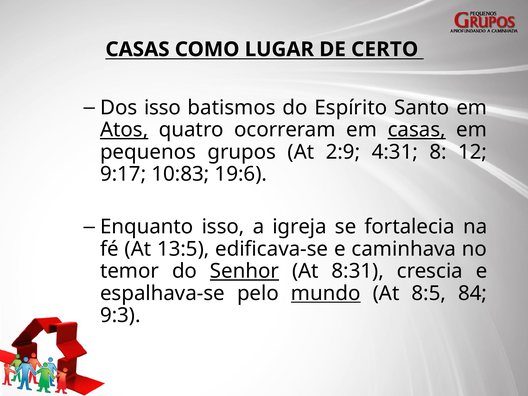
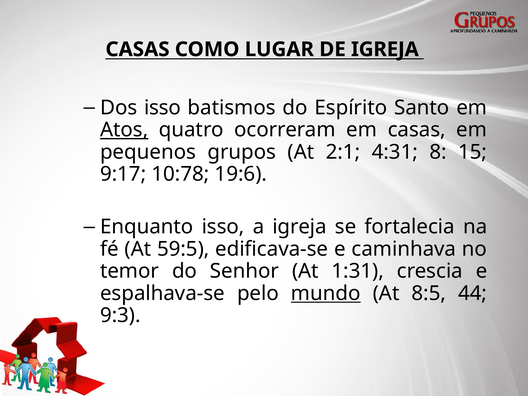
DE CERTO: CERTO -> IGREJA (385, 49)
casas underline: present -> none (417, 130)
2:9: 2:9 -> 2:1 (343, 152)
12: 12 -> 15 (473, 152)
10:83: 10:83 -> 10:78 (180, 174)
13:5: 13:5 -> 59:5 (183, 249)
Senhor underline: present -> none (244, 271)
8:31: 8:31 -> 1:31 (358, 271)
84: 84 -> 44 (473, 293)
